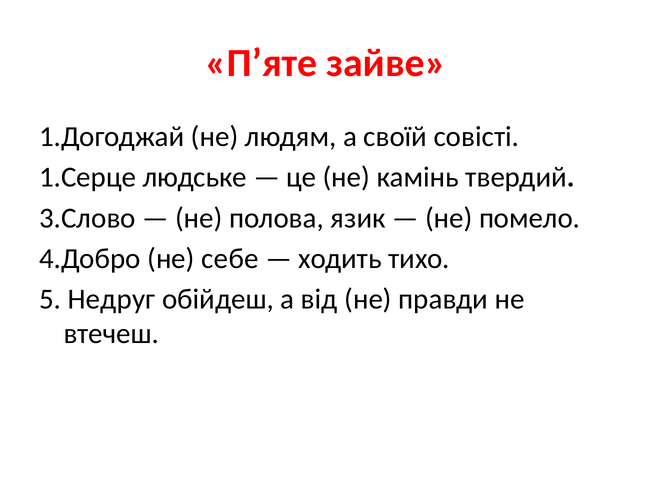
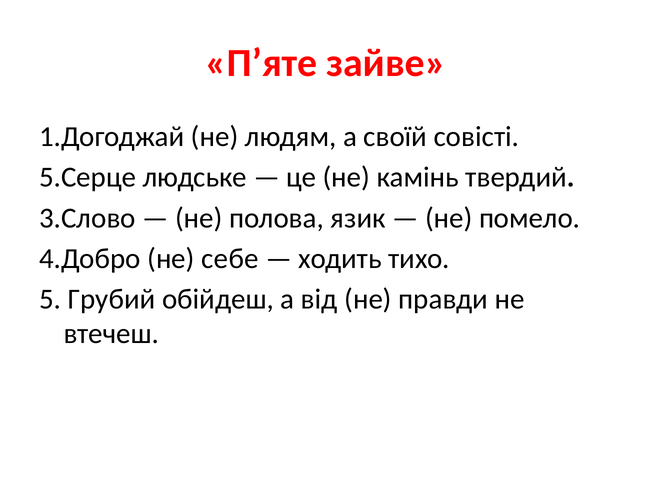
1.Серце: 1.Серце -> 5.Серце (88, 177)
Недруг: Недруг -> Грубий (112, 299)
